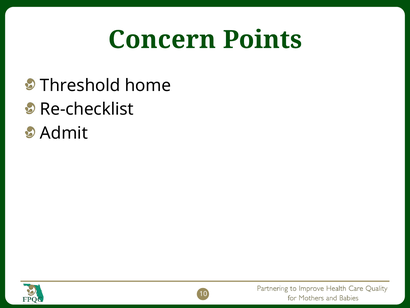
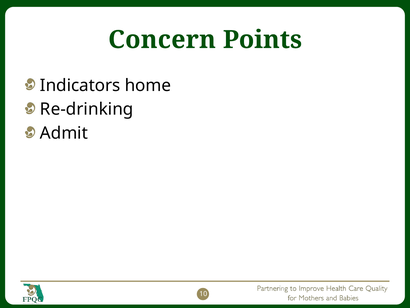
Threshold: Threshold -> Indicators (80, 85)
Re-checklist: Re-checklist -> Re-drinking (87, 109)
